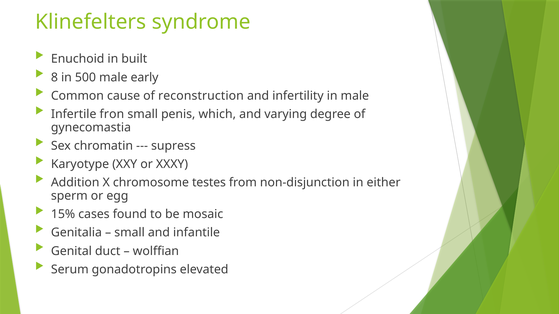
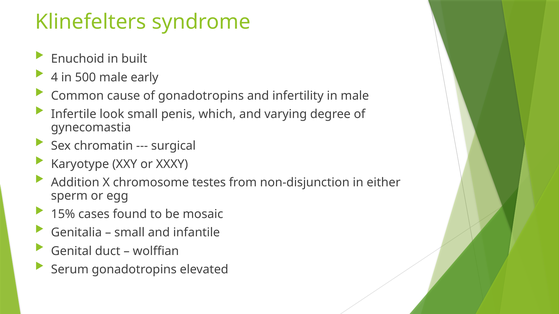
8: 8 -> 4 (54, 77)
of reconstruction: reconstruction -> gonadotropins (201, 96)
fron: fron -> look (112, 114)
supress: supress -> surgical (173, 146)
